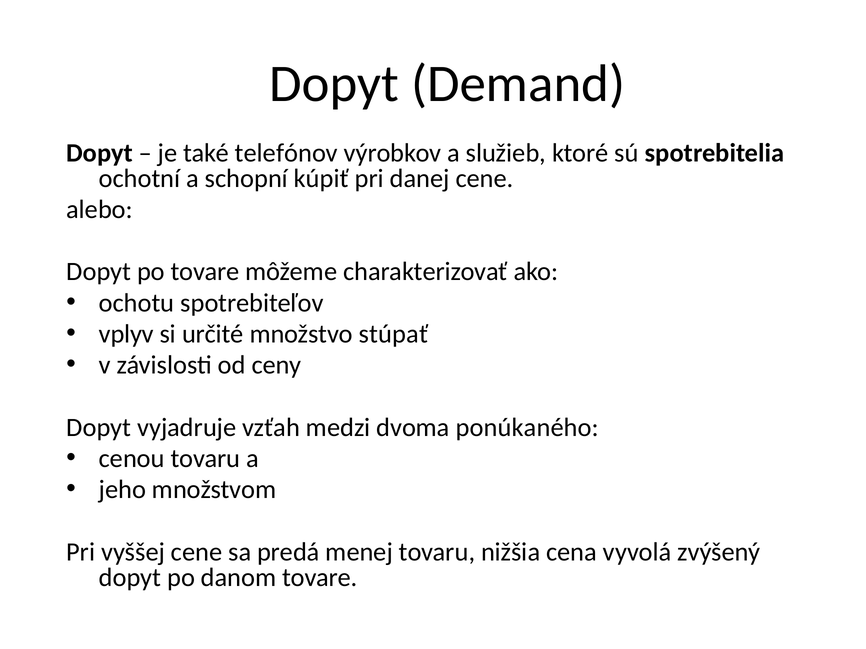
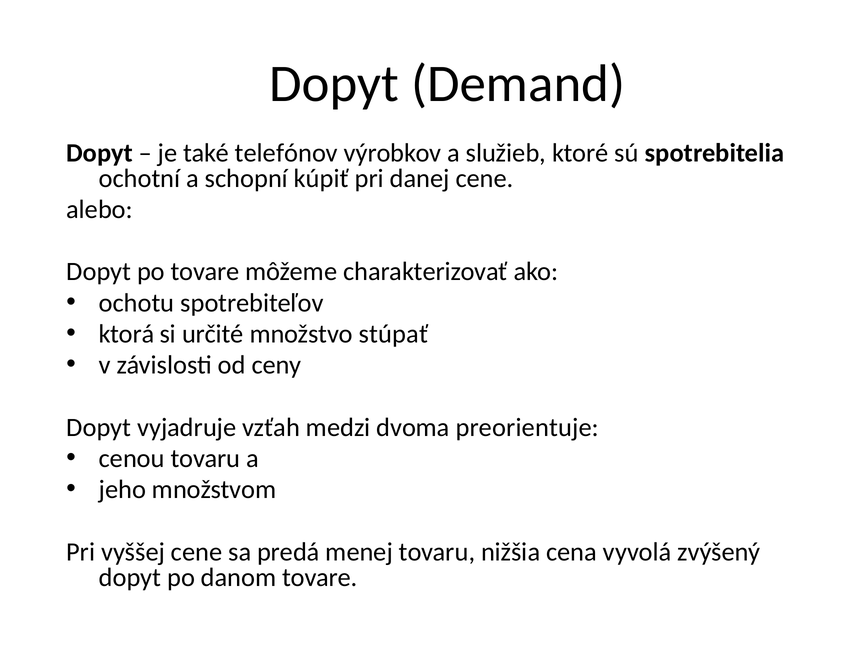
vplyv: vplyv -> ktorá (126, 334)
ponúkaného: ponúkaného -> preorientuje (527, 428)
